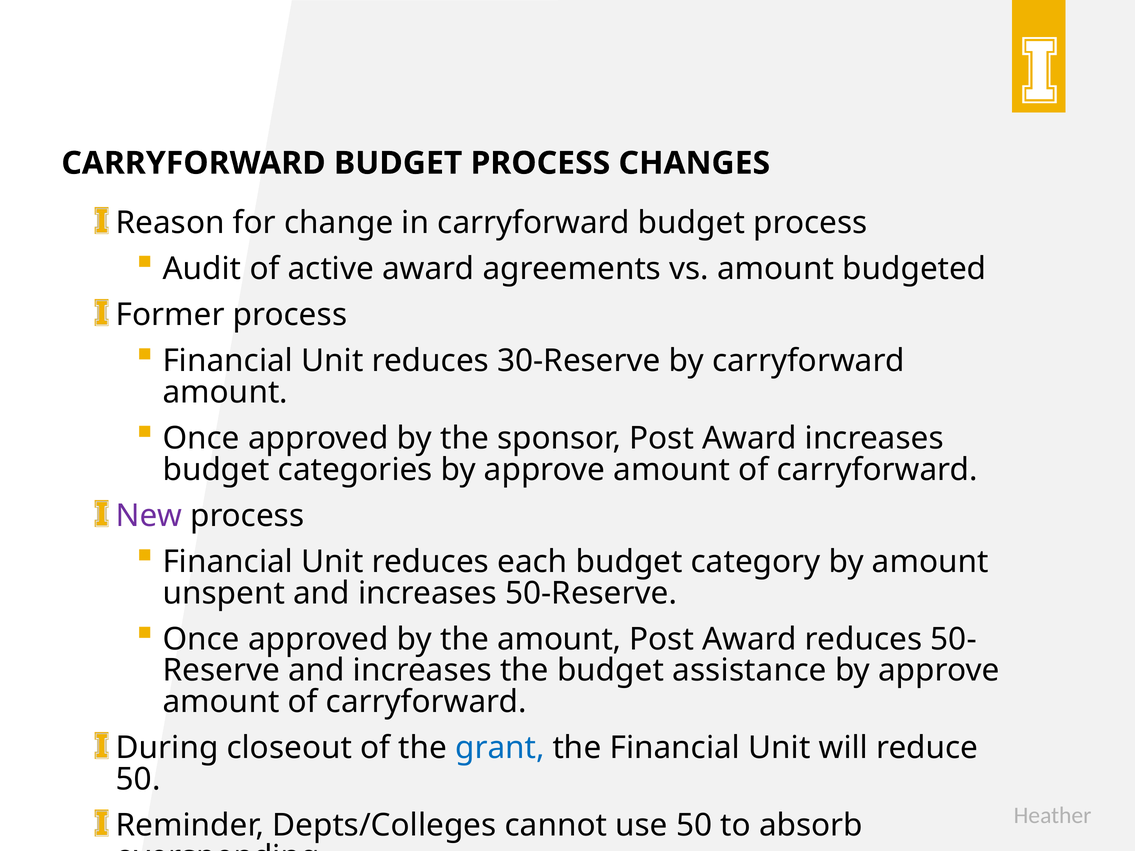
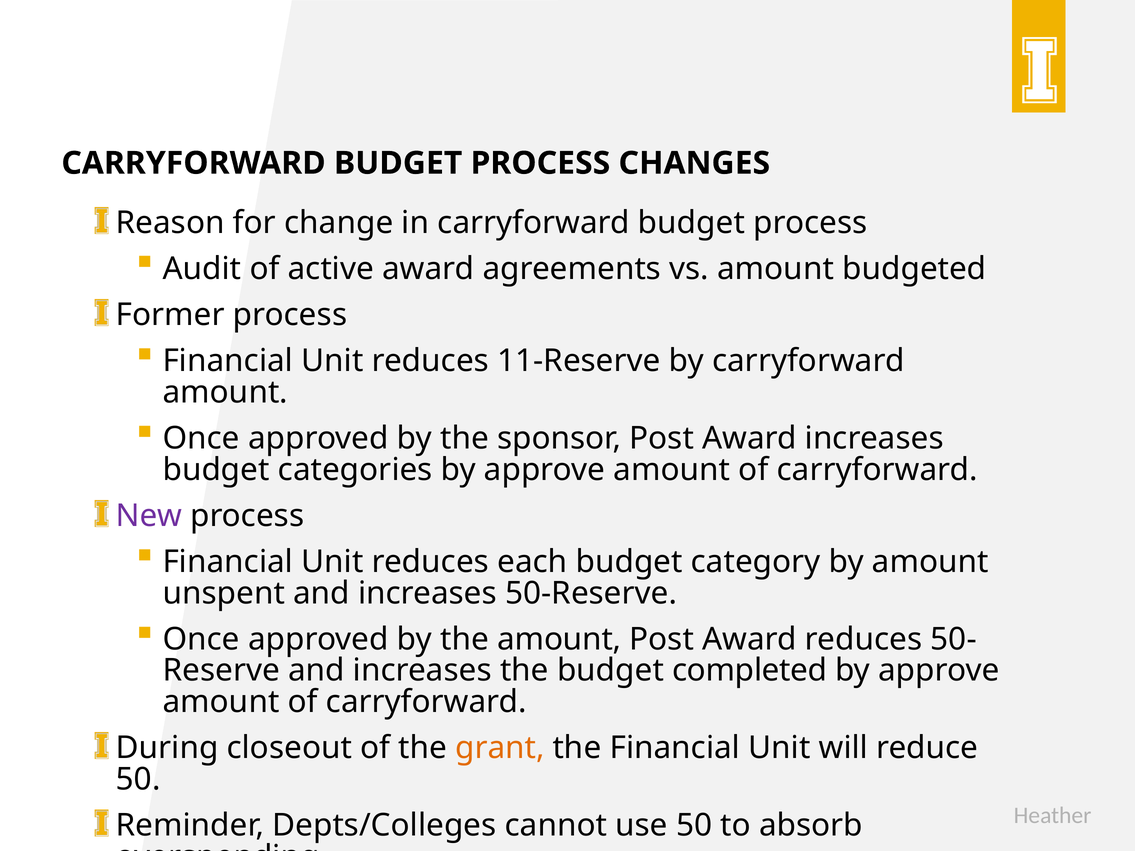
30-Reserve: 30-Reserve -> 11-Reserve (579, 361)
assistance: assistance -> completed (750, 671)
grant colour: blue -> orange (500, 748)
